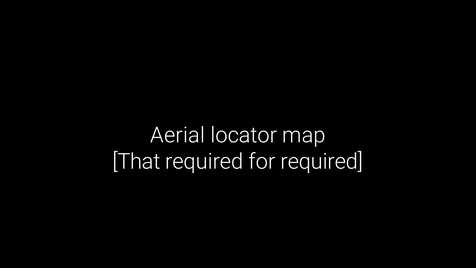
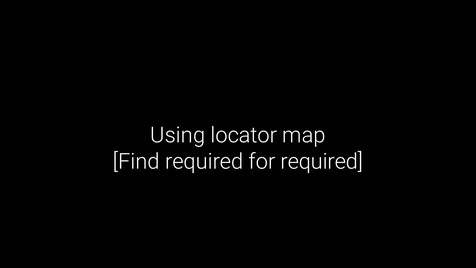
Aerial: Aerial -> Using (178, 135)
That: That -> Find (136, 161)
